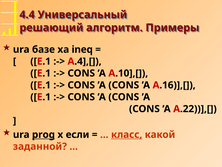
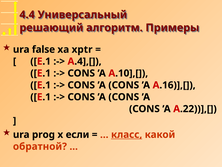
базе: базе -> false (44, 49)
ineq: ineq -> xptr (82, 49)
prog underline: present -> none (43, 134)
заданной: заданной -> обратной (40, 146)
